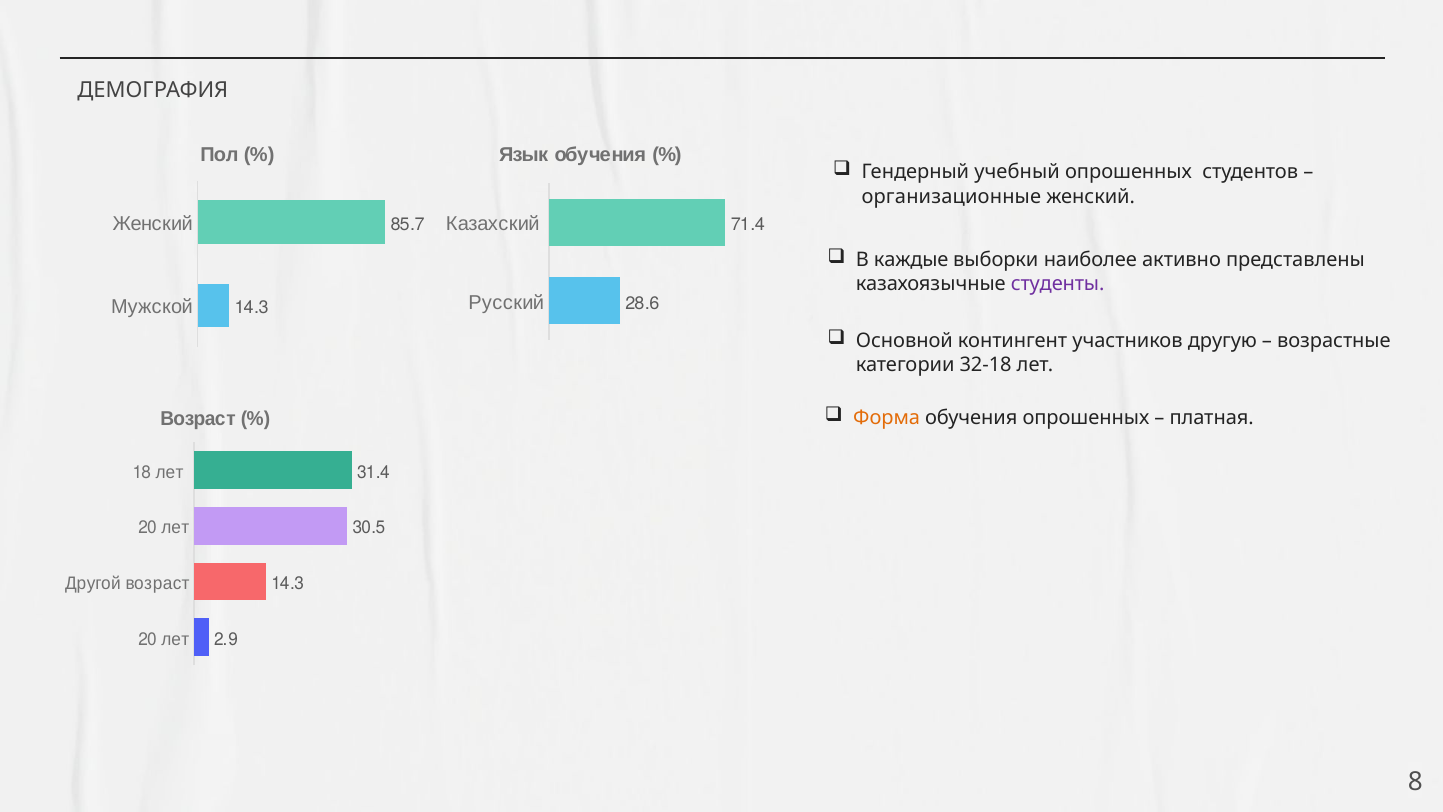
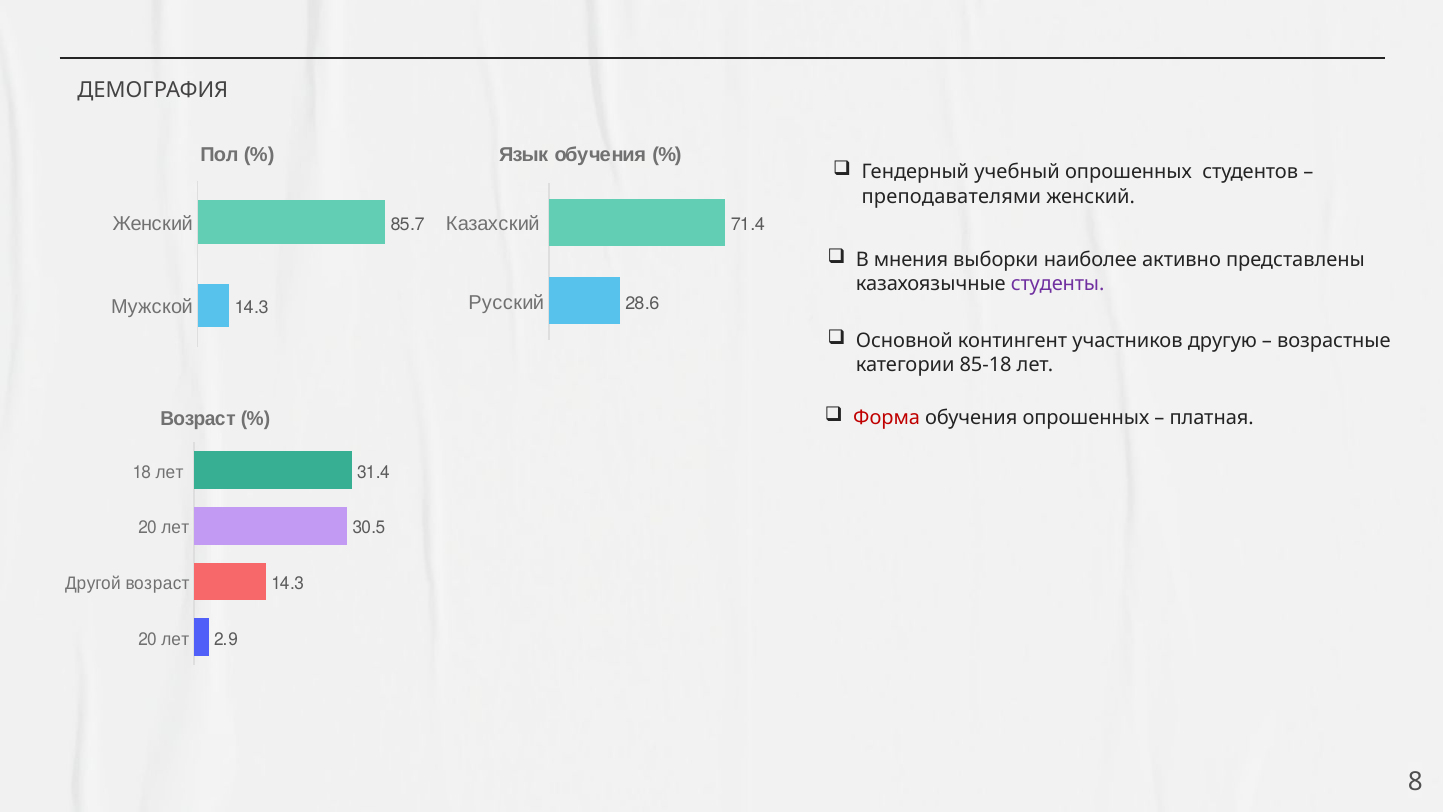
организационные: организационные -> преподавателями (951, 196)
каждые: каждые -> мнения (911, 260)
32-18: 32-18 -> 85-18 (986, 365)
Форма colour: orange -> red (887, 418)
